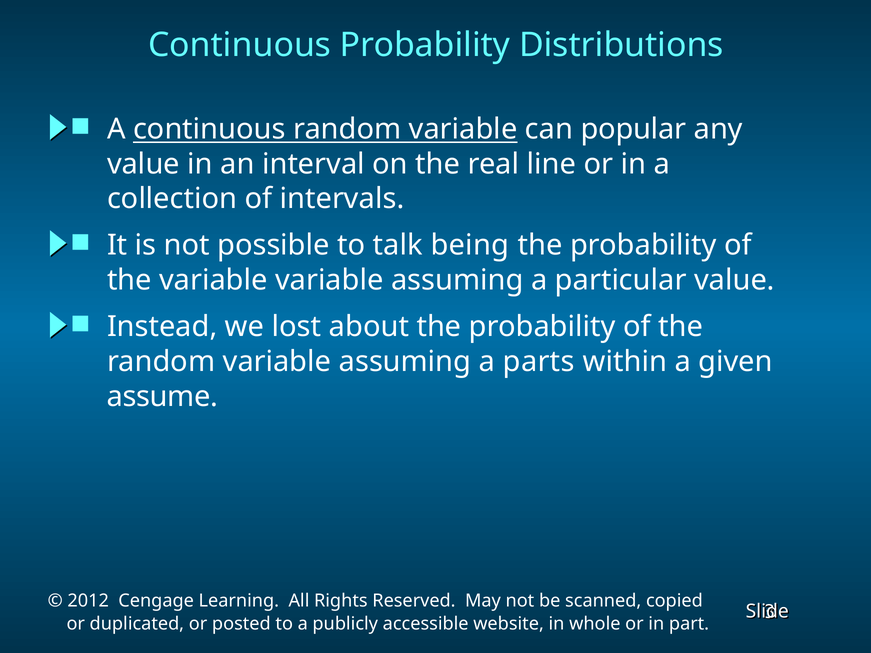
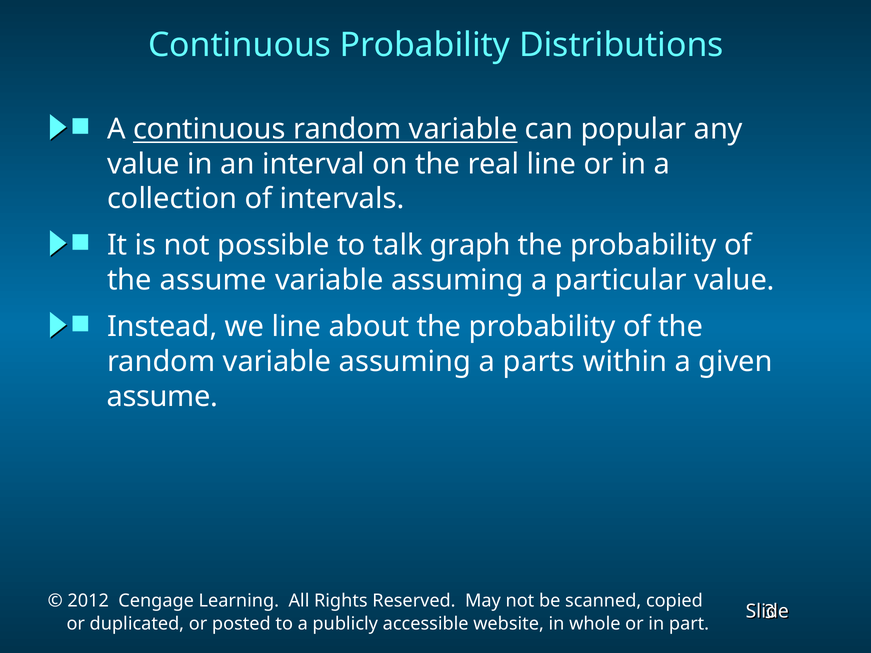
being: being -> graph (470, 245)
the variable: variable -> assume (213, 280)
we lost: lost -> line (297, 327)
